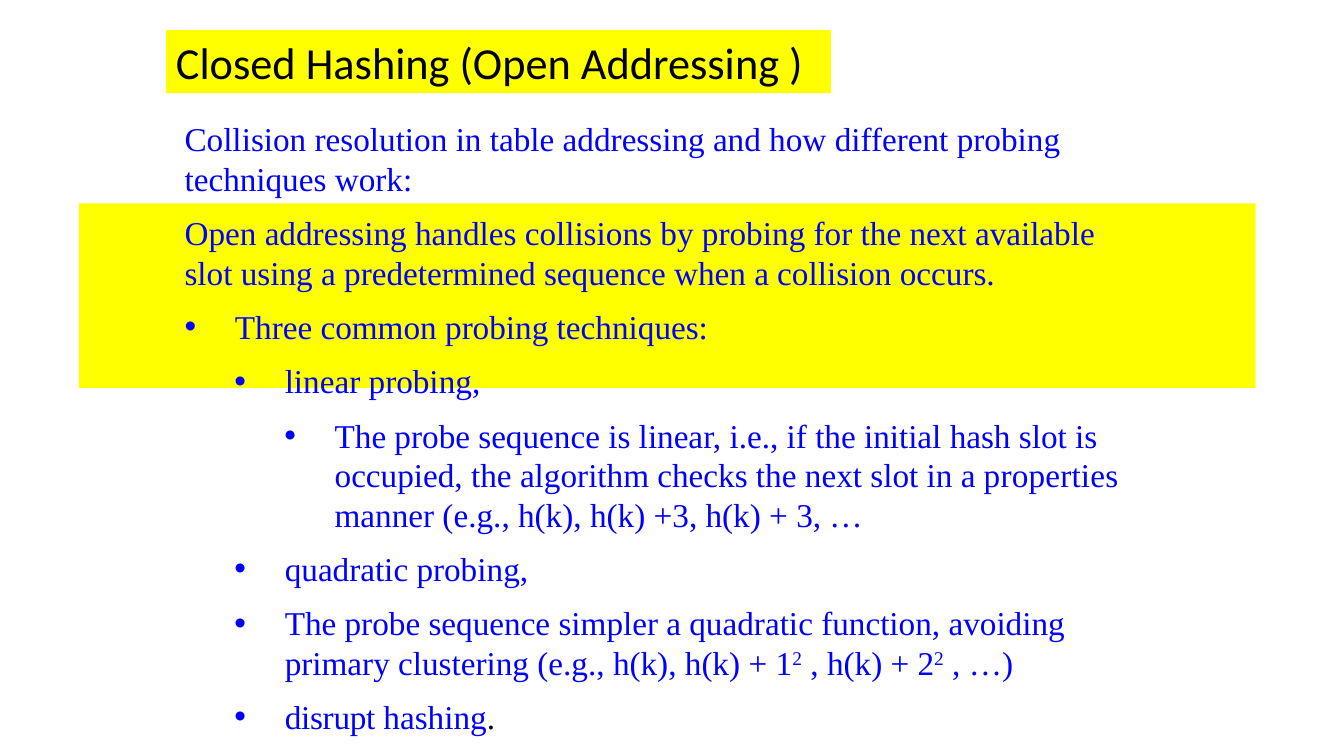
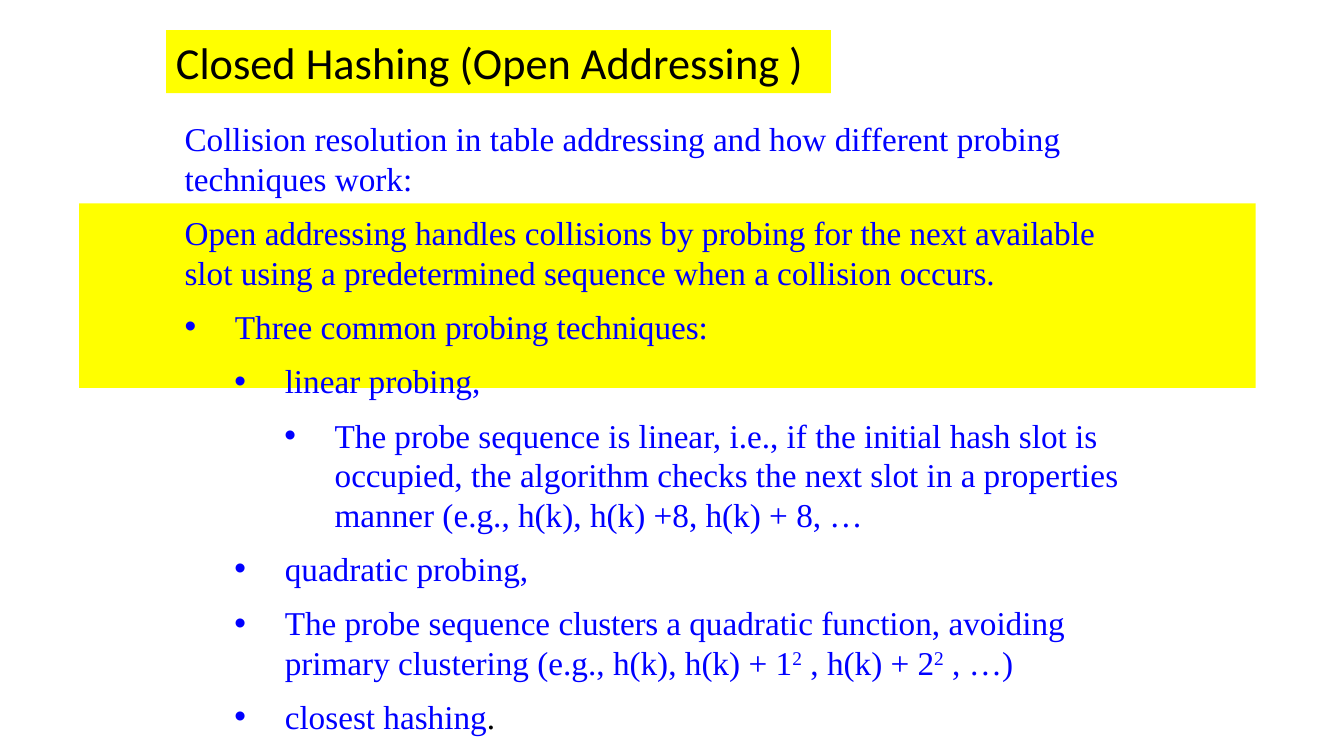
+3: +3 -> +8 (675, 516)
3: 3 -> 8 (809, 516)
simpler: simpler -> clusters (608, 625)
disrupt: disrupt -> closest (330, 718)
